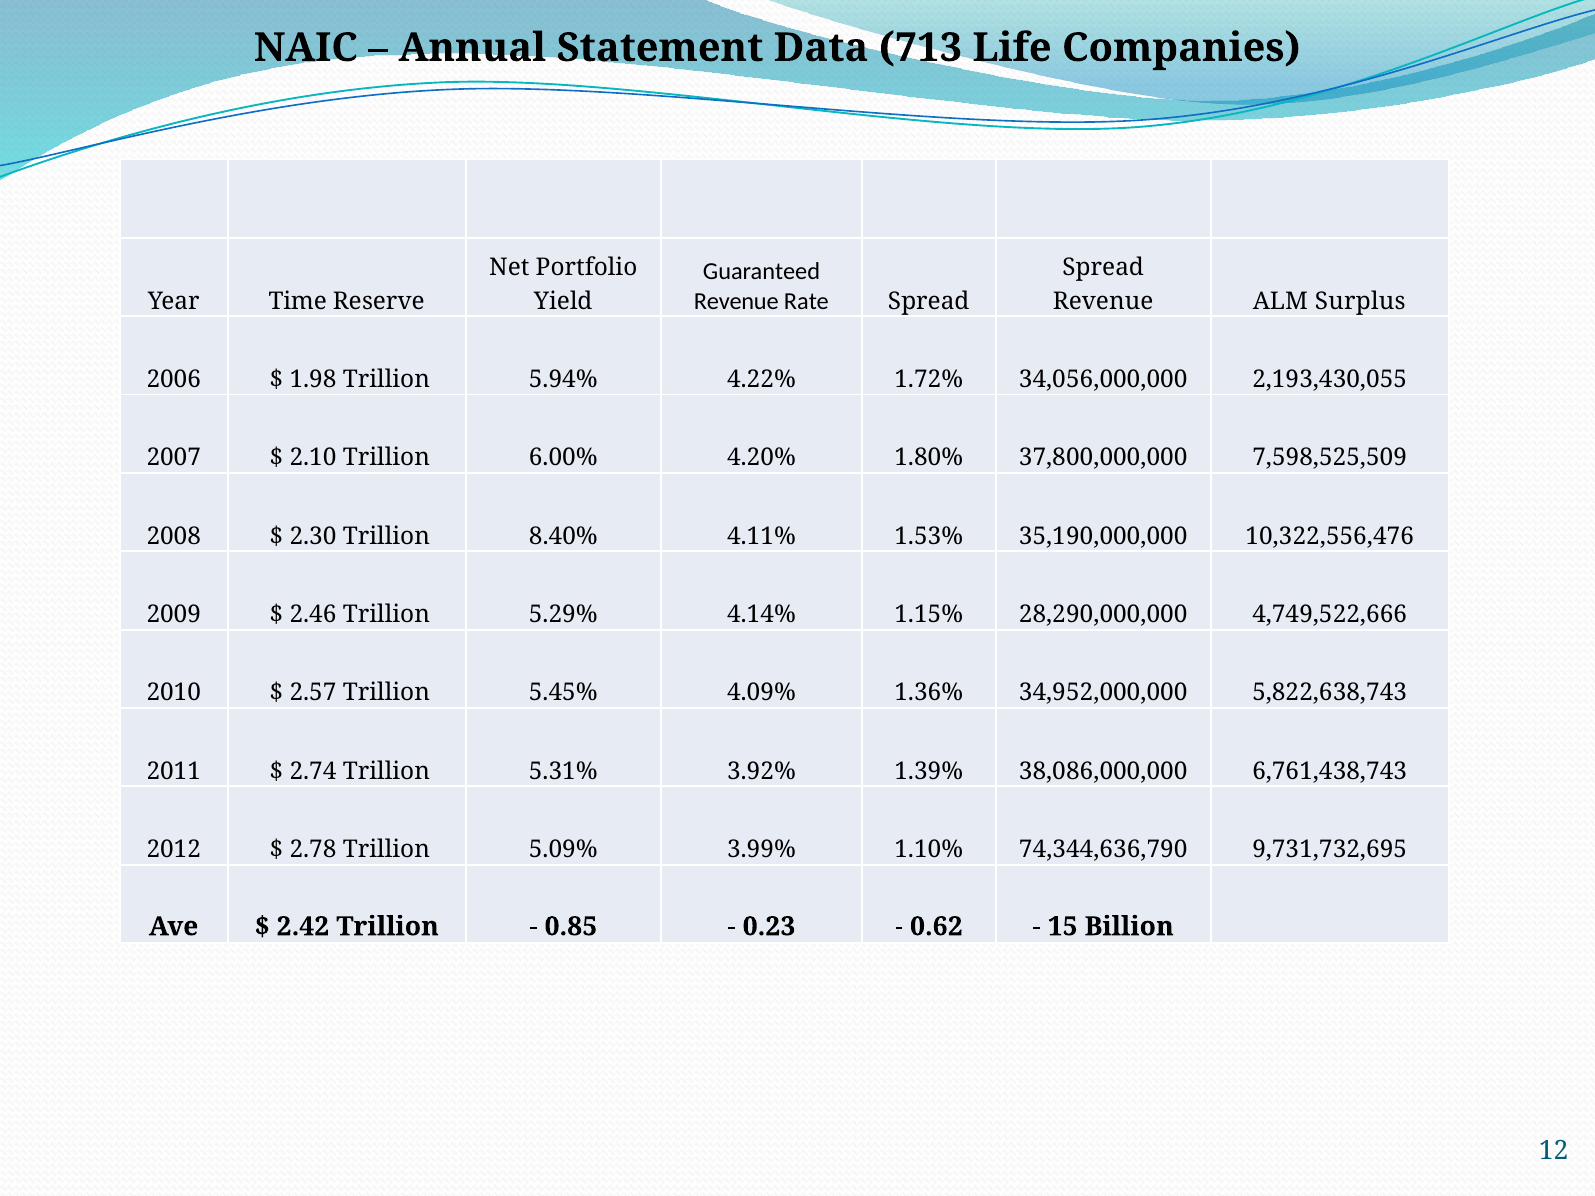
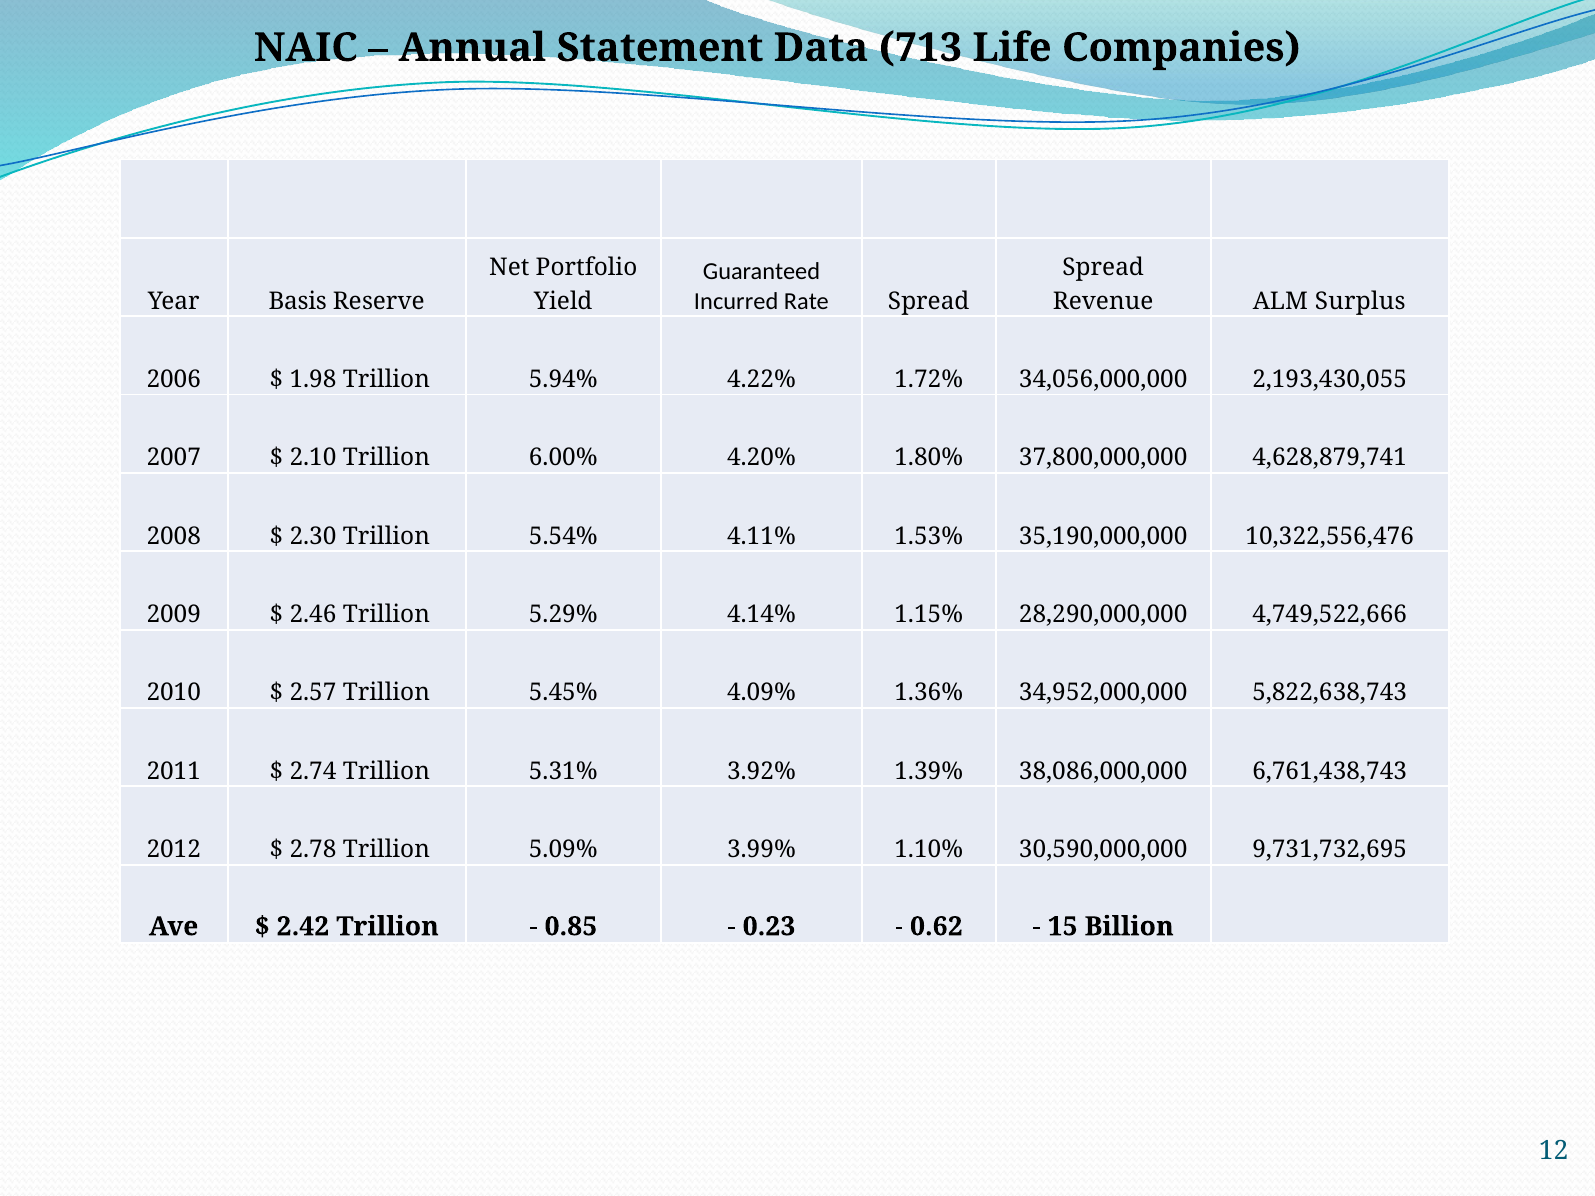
Revenue: Revenue -> Incurred (736, 302)
Time: Time -> Basis (298, 301)
7,598,525,509: 7,598,525,509 -> 4,628,879,741 (1330, 458)
8.40%: 8.40% -> 5.54% (563, 536)
74,344,636,790: 74,344,636,790 -> 30,590,000,000 (1103, 850)
